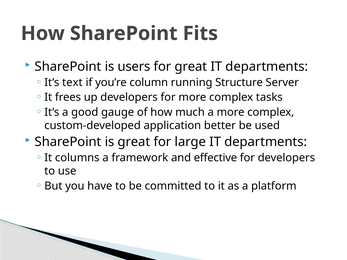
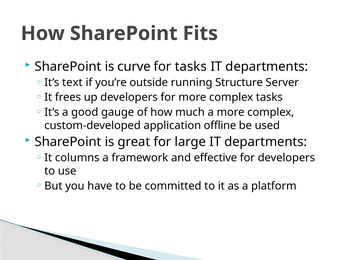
users: users -> curve (134, 67)
for great: great -> tasks (191, 67)
column: column -> outside (149, 83)
better: better -> offline (220, 126)
